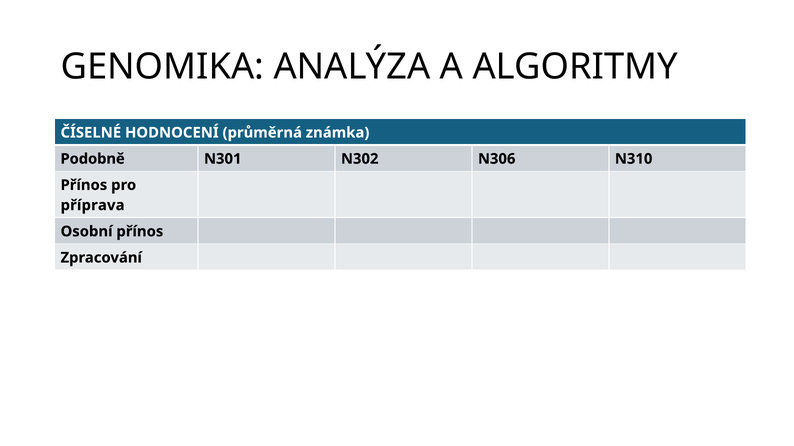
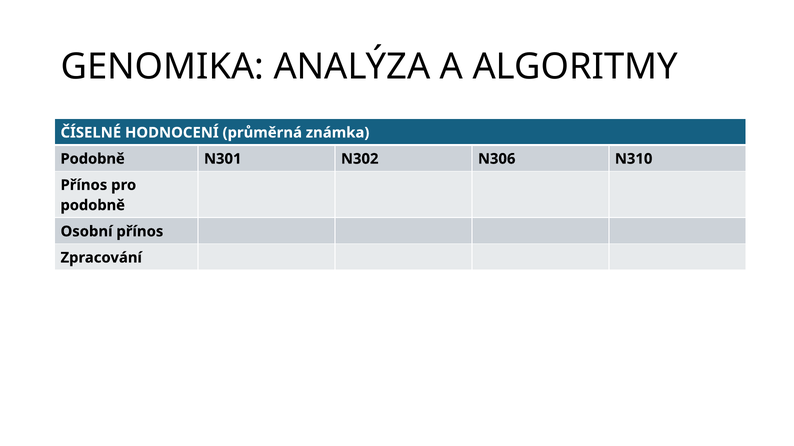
příprava: příprava -> podobně (93, 206)
